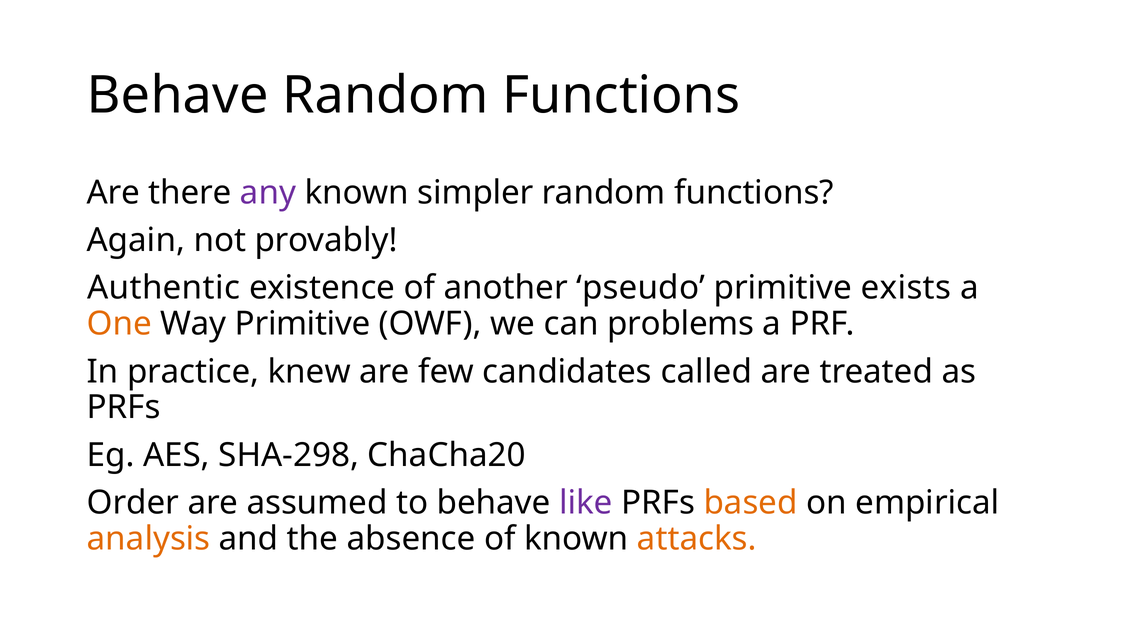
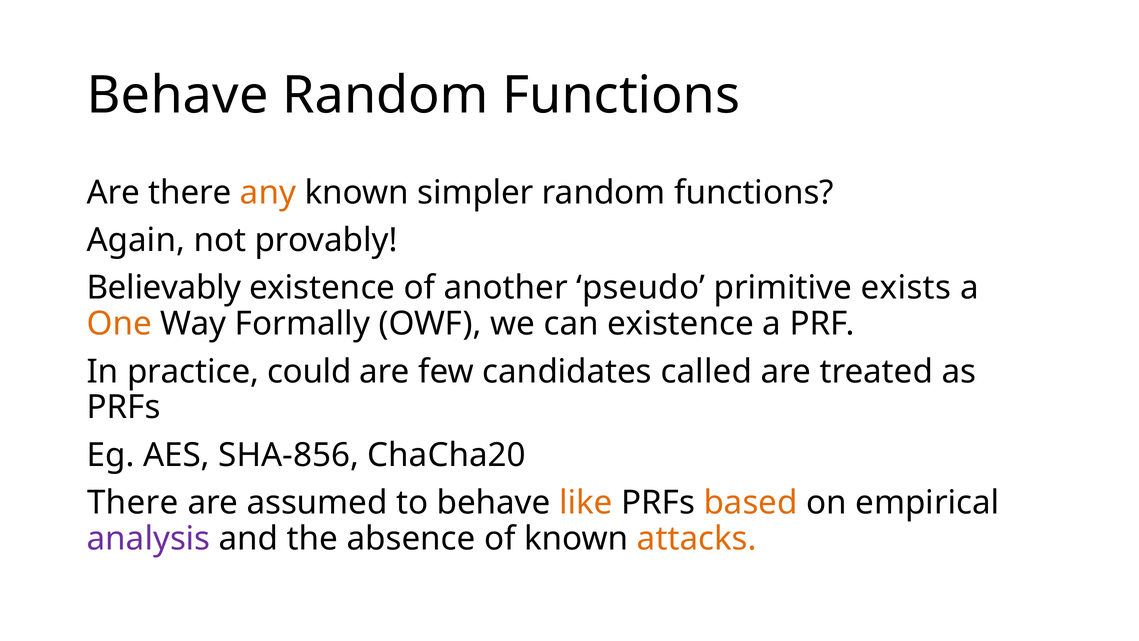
any colour: purple -> orange (268, 193)
Authentic: Authentic -> Believably (164, 288)
Way Primitive: Primitive -> Formally (302, 324)
can problems: problems -> existence (681, 324)
knew: knew -> could (309, 371)
SHA-298: SHA-298 -> SHA-856 (289, 455)
Order: Order -> There (133, 503)
like colour: purple -> orange (586, 503)
analysis colour: orange -> purple (149, 538)
